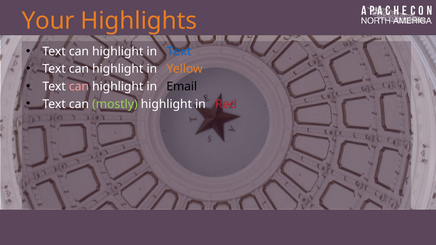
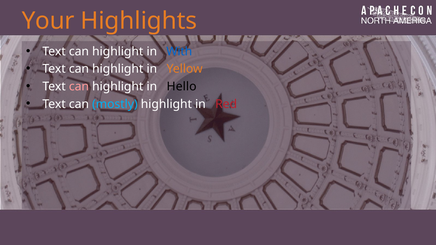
in Text: Text -> With (179, 51)
Email: Email -> Hello (182, 87)
mostly colour: light green -> light blue (115, 104)
